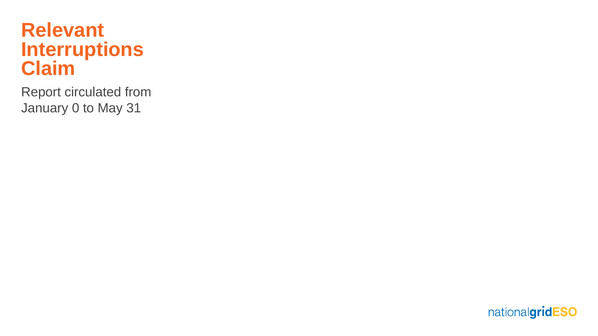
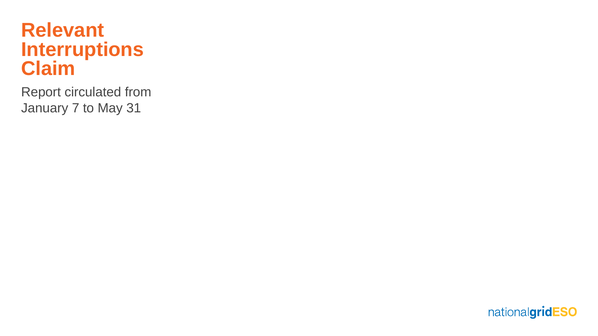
0: 0 -> 7 (76, 108)
